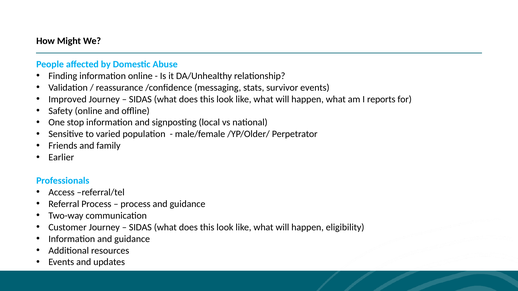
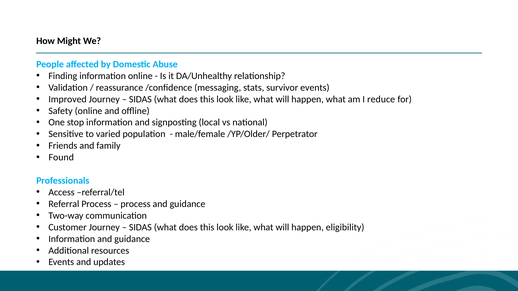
reports: reports -> reduce (381, 99)
Earlier: Earlier -> Found (61, 158)
